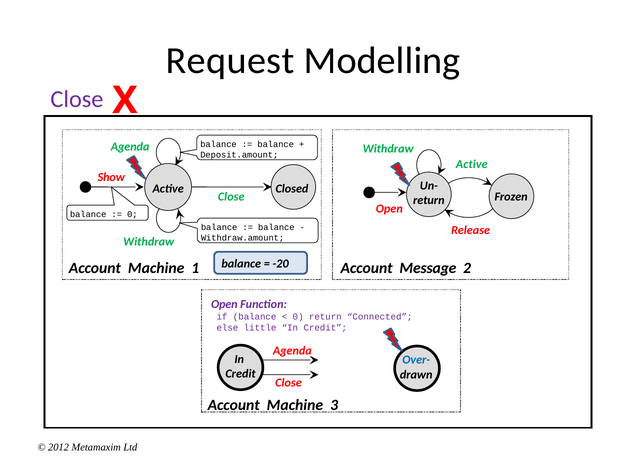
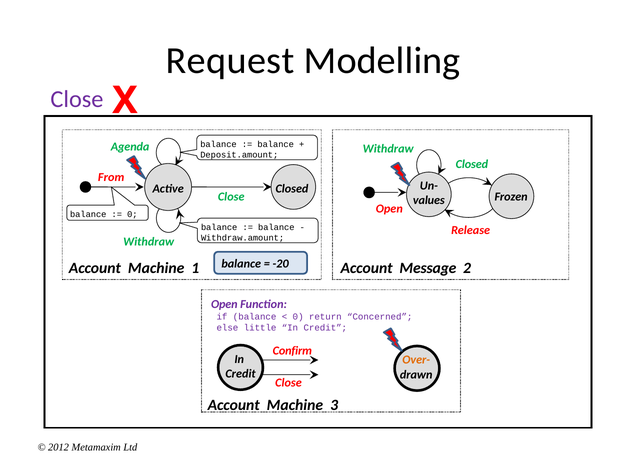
Active: Active -> Closed (472, 164)
Show: Show -> From (111, 178)
return: return -> values (429, 200)
Connected: Connected -> Concerned (380, 317)
Agenda: Agenda -> Confirm (292, 351)
Over- colour: blue -> orange (416, 360)
